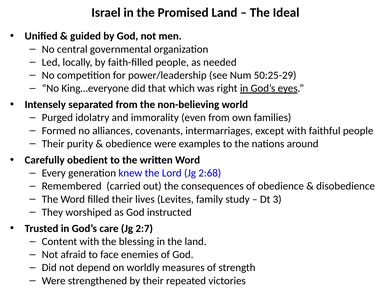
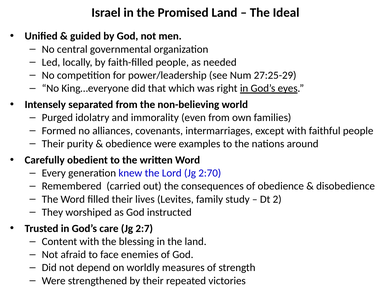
50:25-29: 50:25-29 -> 27:25-29 (275, 75)
2:68: 2:68 -> 2:70 (210, 173)
3: 3 -> 2 (277, 199)
